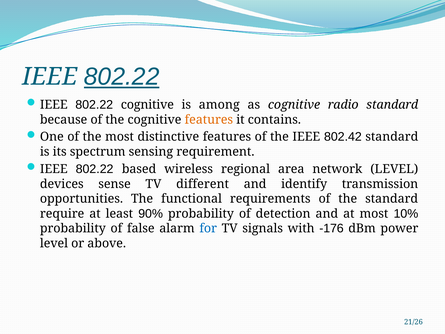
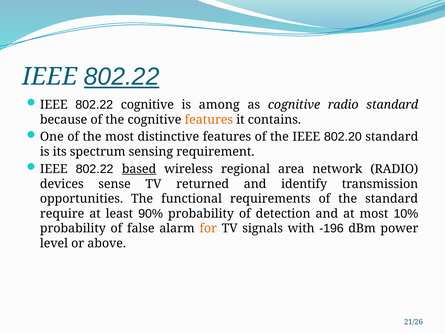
802.42: 802.42 -> 802.20 (343, 137)
based underline: none -> present (139, 169)
network LEVEL: LEVEL -> RADIO (394, 169)
different: different -> returned (203, 184)
for colour: blue -> orange (208, 228)
-176: -176 -> -196 (331, 228)
